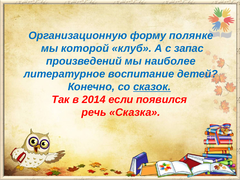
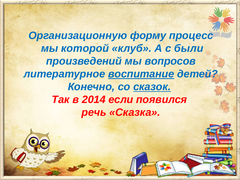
полянке: полянке -> процесс (191, 36)
запас: запас -> были (189, 48)
наиболее: наиболее -> вопросов (170, 61)
воспитание underline: none -> present (141, 74)
